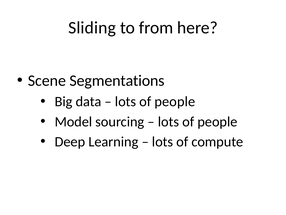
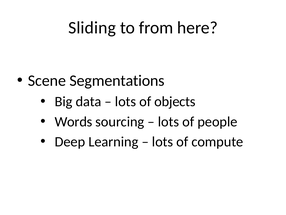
people: people -> objects (175, 101)
Model: Model -> Words (73, 121)
